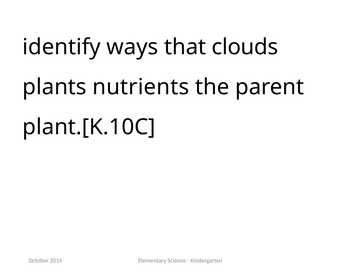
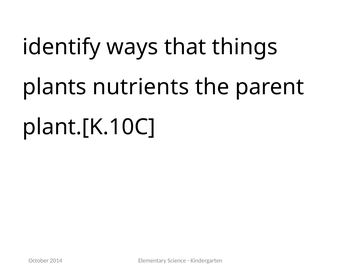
clouds: clouds -> things (245, 47)
